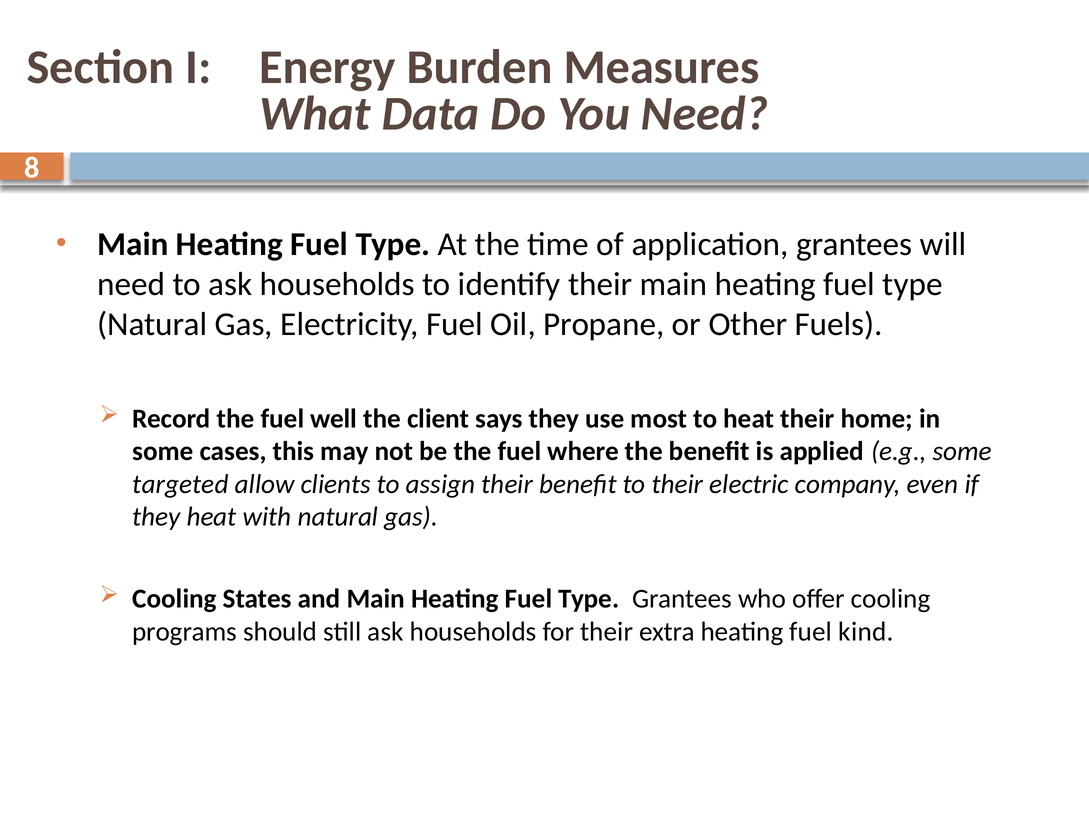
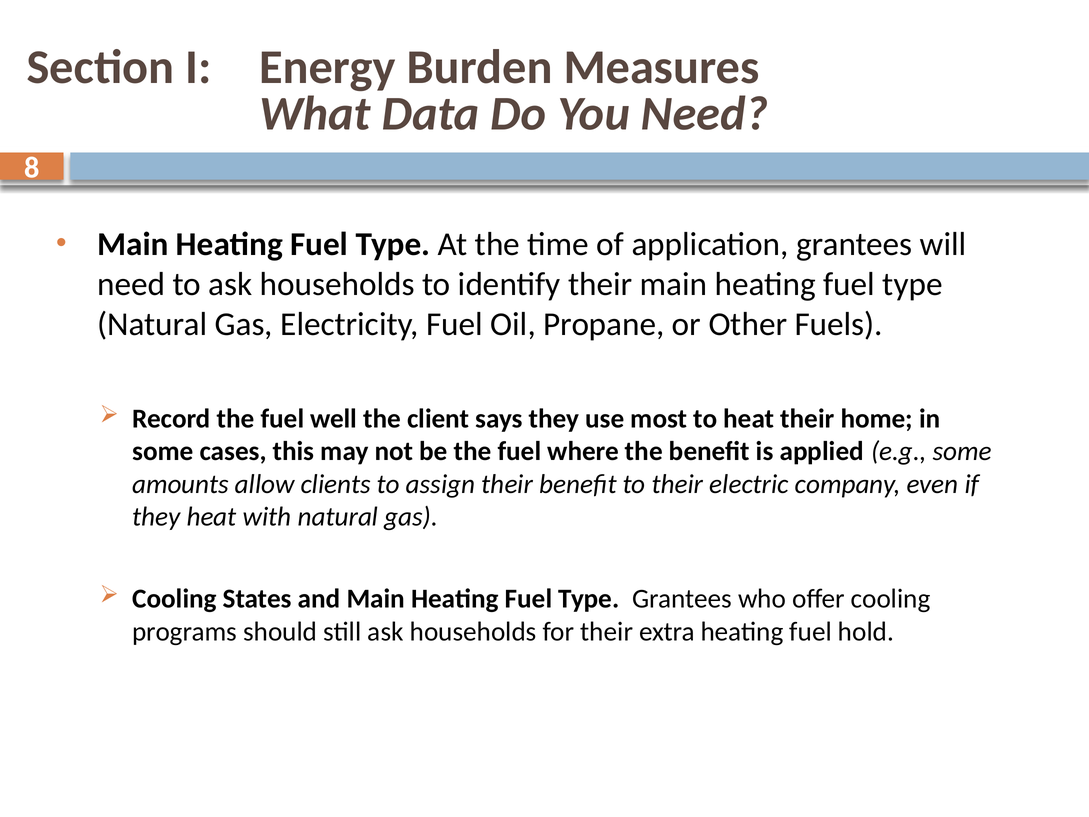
targeted: targeted -> amounts (181, 484)
kind: kind -> hold (866, 631)
